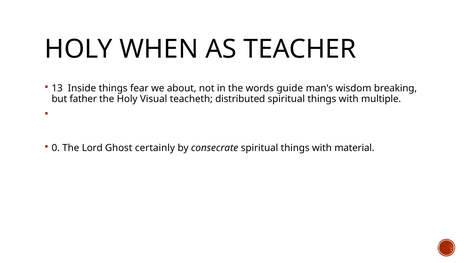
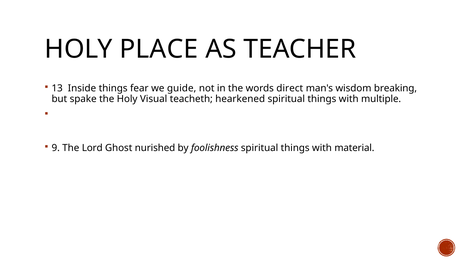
WHEN: WHEN -> PLACE (159, 49)
about: about -> guide (182, 88)
guide: guide -> direct (290, 88)
father: father -> spake (83, 99)
distributed: distributed -> hearkened (240, 99)
0: 0 -> 9 (56, 148)
certainly: certainly -> nurished (155, 148)
consecrate: consecrate -> foolishness (215, 148)
